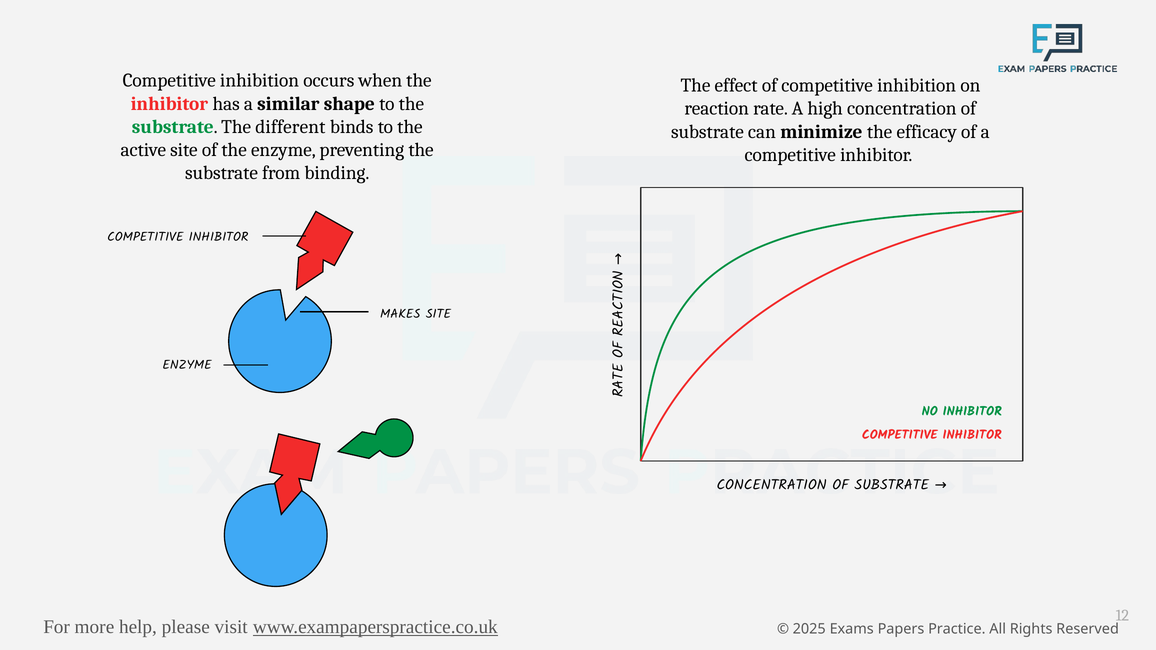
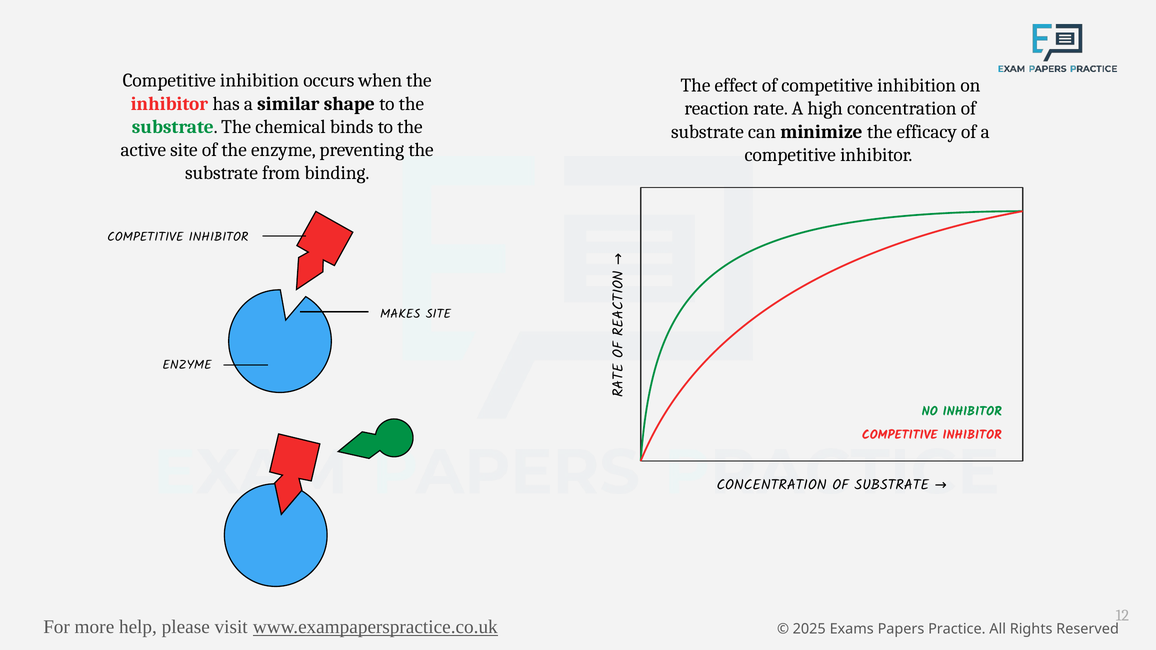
different: different -> chemical (290, 127)
